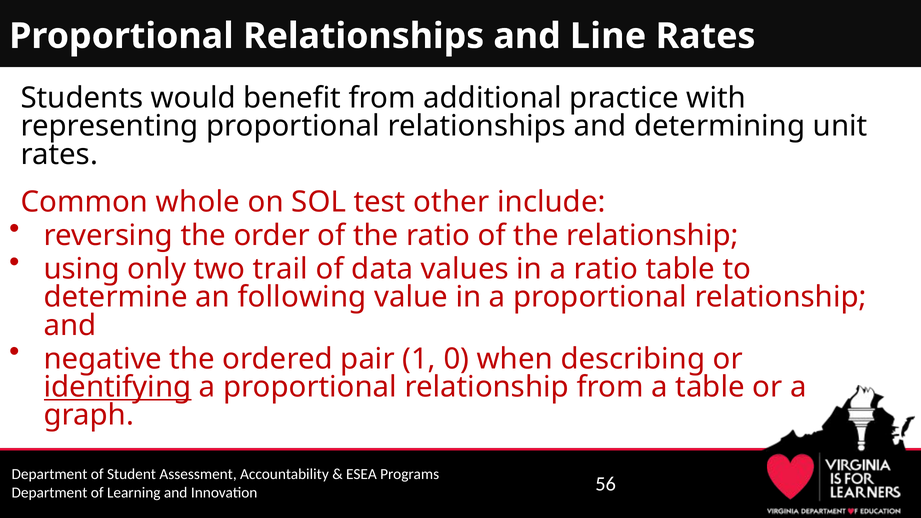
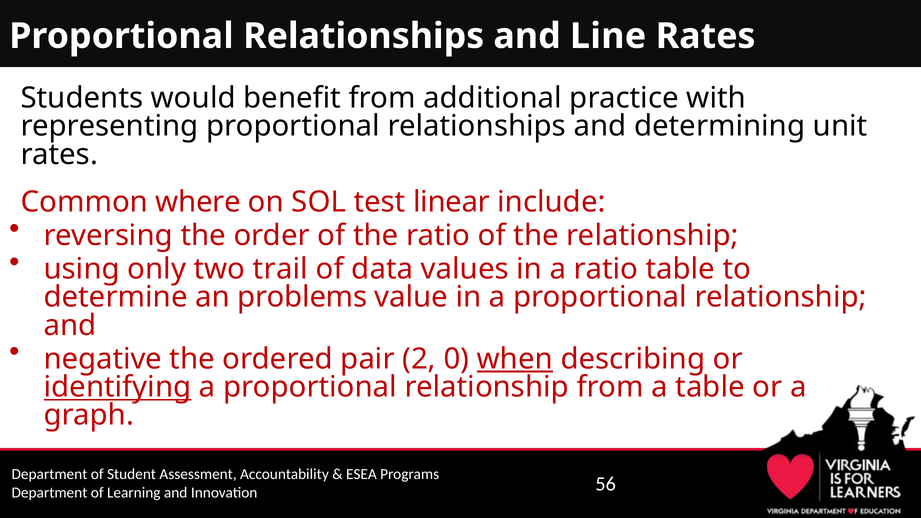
whole: whole -> where (198, 202)
other: other -> linear (452, 202)
following: following -> problems (302, 297)
1: 1 -> 2 (419, 359)
when underline: none -> present (515, 359)
